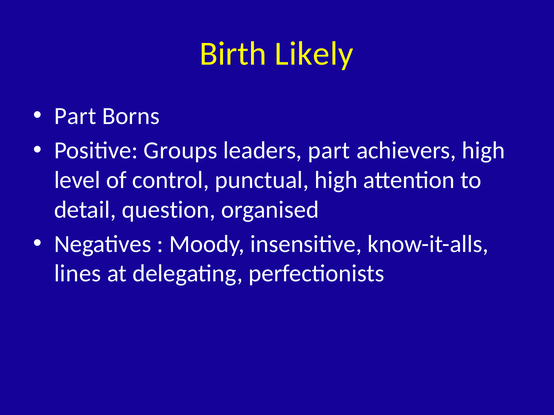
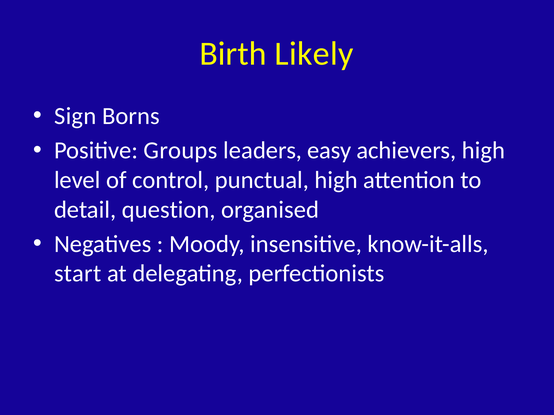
Part: Part -> Sign (75, 116)
leaders part: part -> easy (329, 151)
lines: lines -> start (78, 274)
